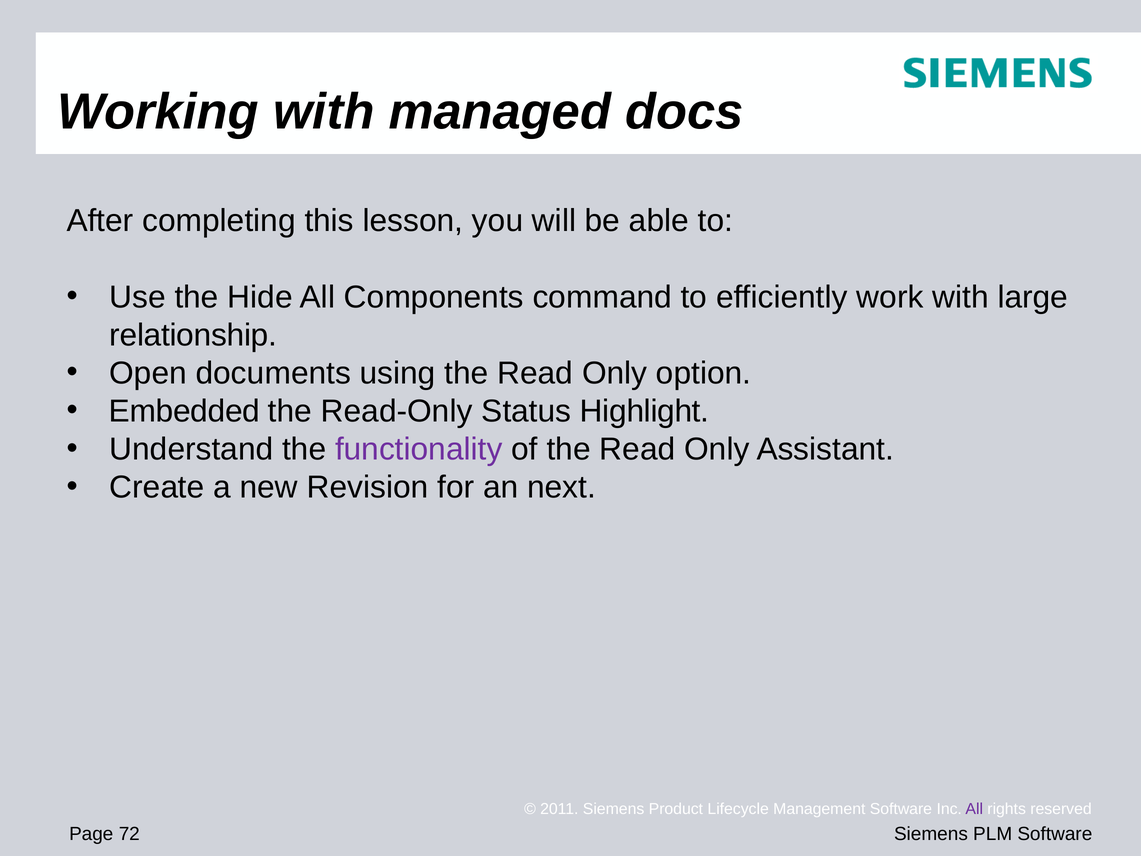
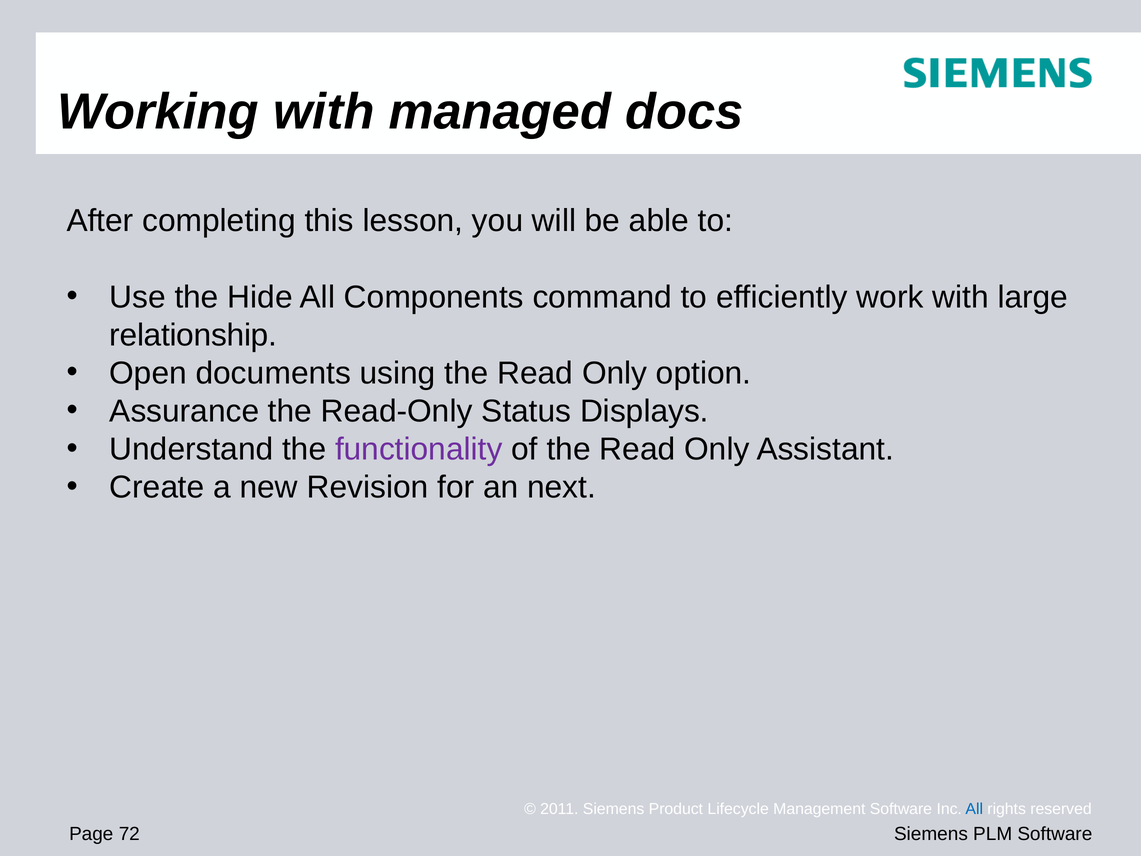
Embedded: Embedded -> Assurance (184, 411)
Highlight: Highlight -> Displays (644, 411)
All colour: purple -> blue (974, 809)
